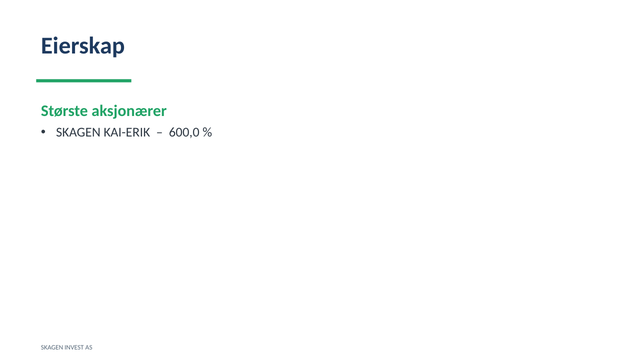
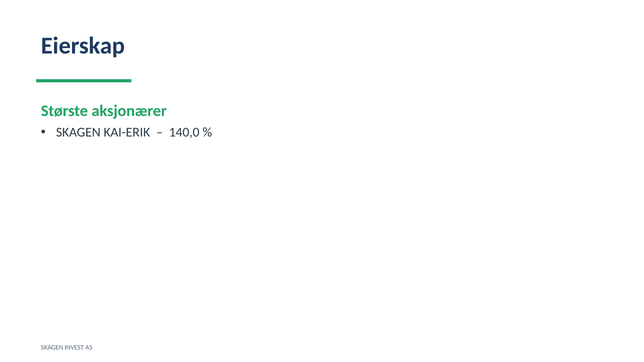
600,0: 600,0 -> 140,0 (184, 132)
